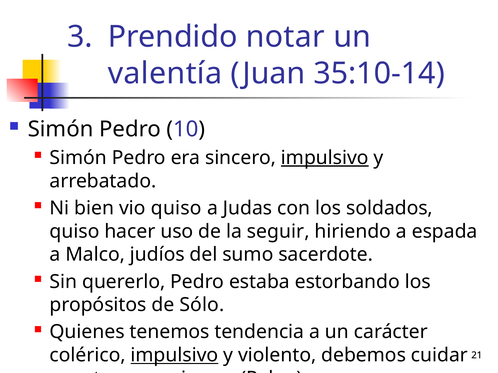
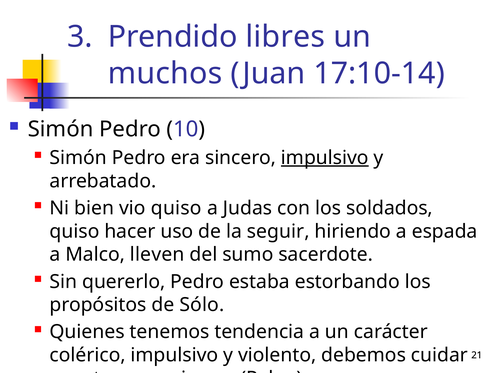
notar: notar -> libres (285, 37)
valentía: valentía -> muchos (165, 73)
35:10-14: 35:10-14 -> 17:10-14 (379, 73)
judíos: judíos -> lleven (157, 255)
impulsivo underline: present -> none (174, 356)
